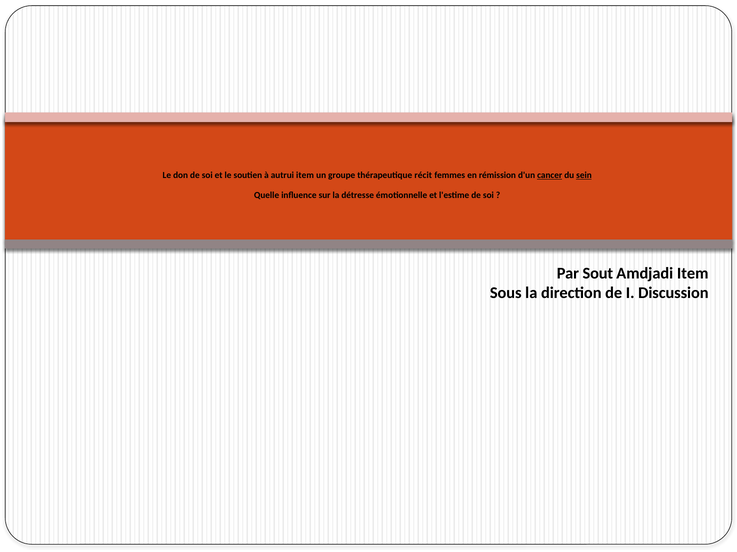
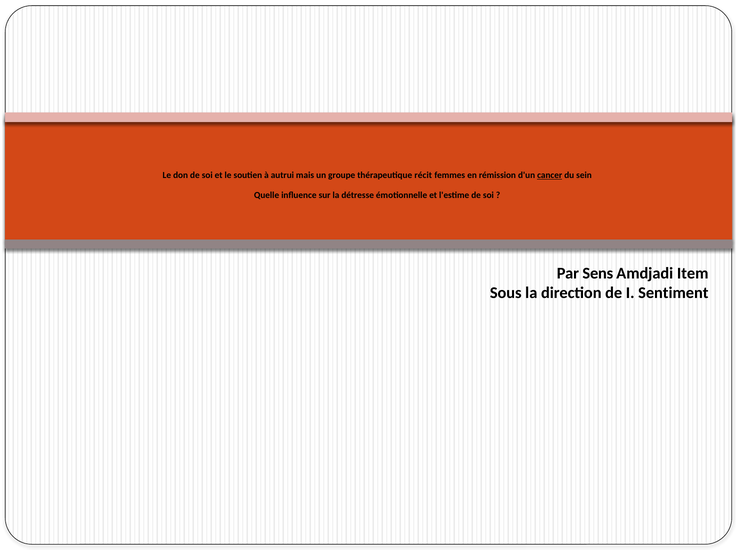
autrui item: item -> mais (305, 175)
sein underline: present -> none (584, 175)
Sout: Sout -> Sens (598, 274)
Discussion: Discussion -> Sentiment (673, 293)
